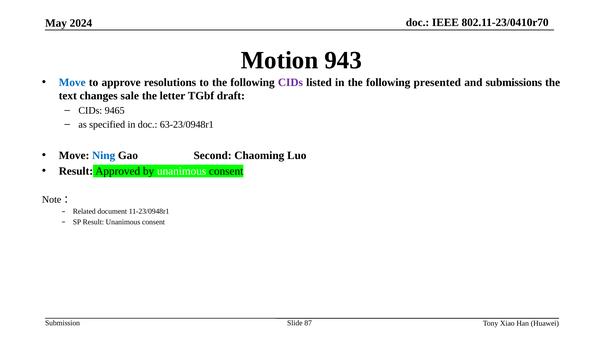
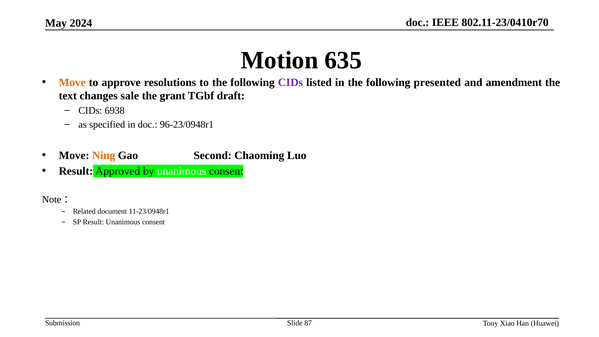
943: 943 -> 635 (343, 60)
Move colour: blue -> orange (72, 82)
submissions: submissions -> amendment (514, 82)
letter: letter -> grant (173, 96)
9465: 9465 -> 6938 (115, 111)
63-23/0948r1: 63-23/0948r1 -> 96-23/0948r1 (187, 124)
Ning colour: blue -> orange (104, 155)
